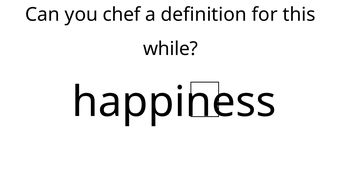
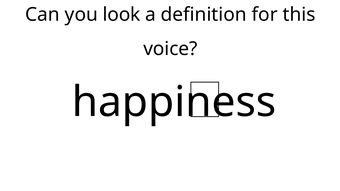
chef: chef -> look (122, 15)
while: while -> voice (170, 49)
